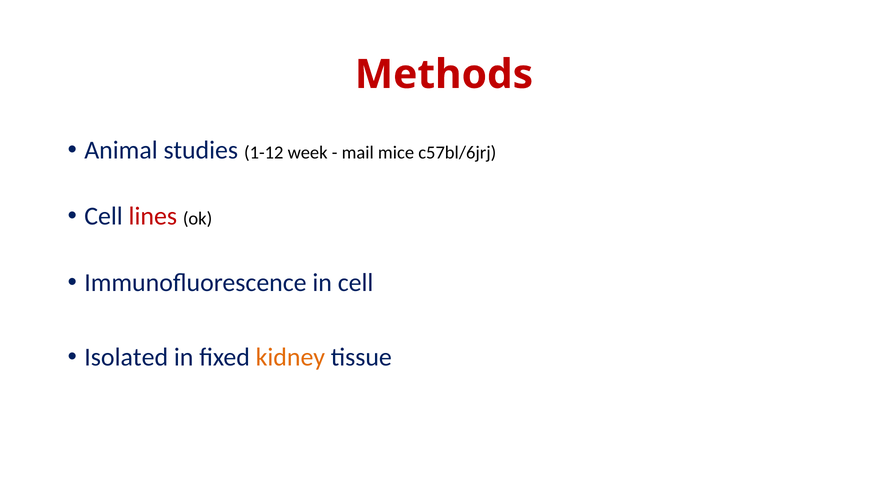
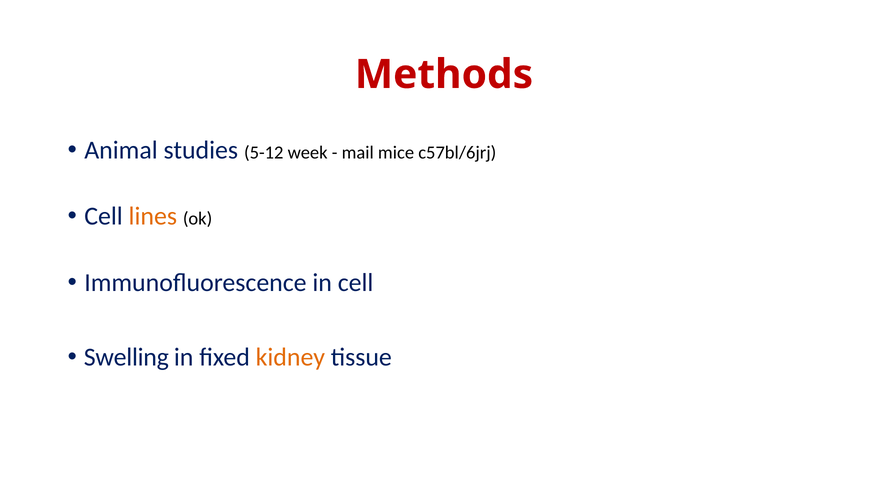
1-12: 1-12 -> 5-12 (264, 153)
lines colour: red -> orange (153, 217)
Isolated: Isolated -> Swelling (126, 358)
